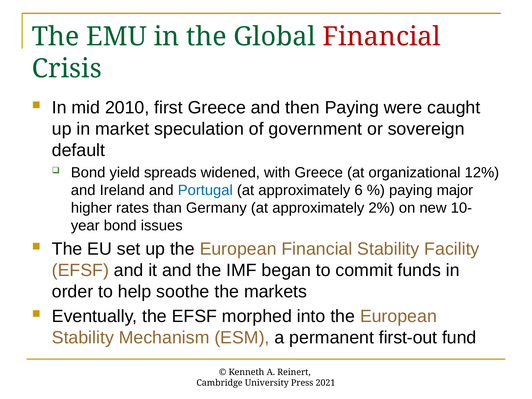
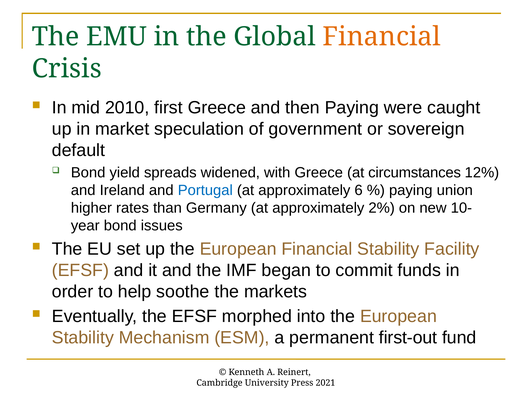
Financial colour: red -> orange (382, 37)
organizational: organizational -> circumstances (415, 172)
major: major -> union (455, 190)
